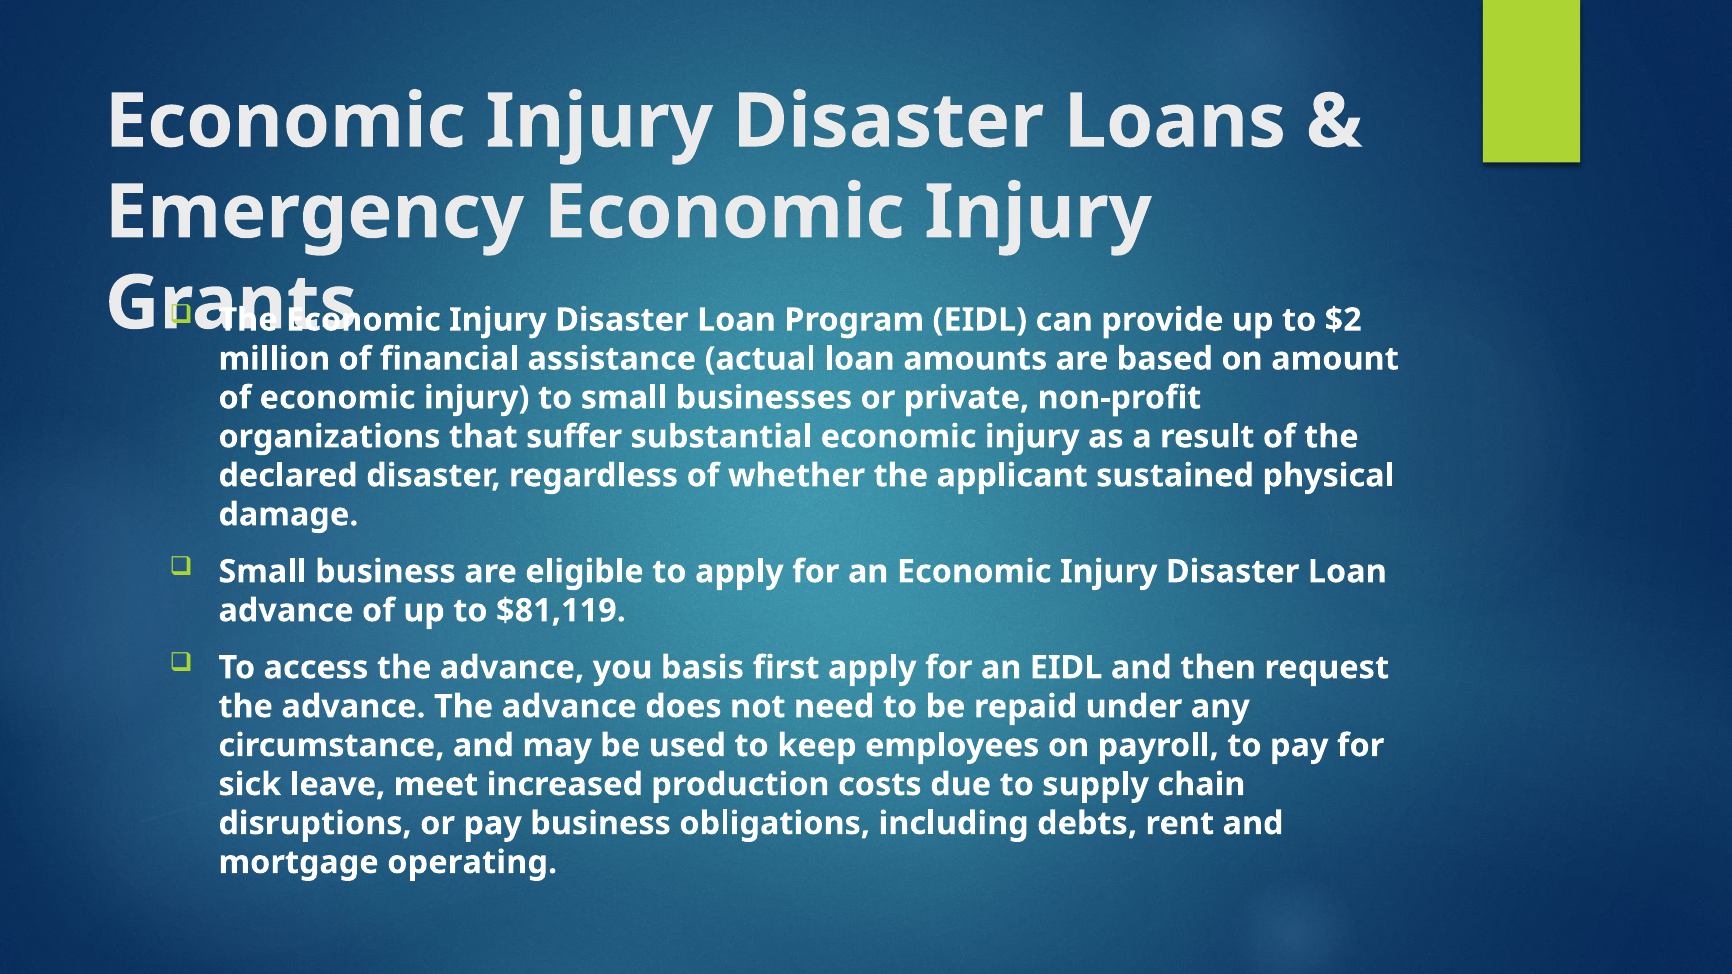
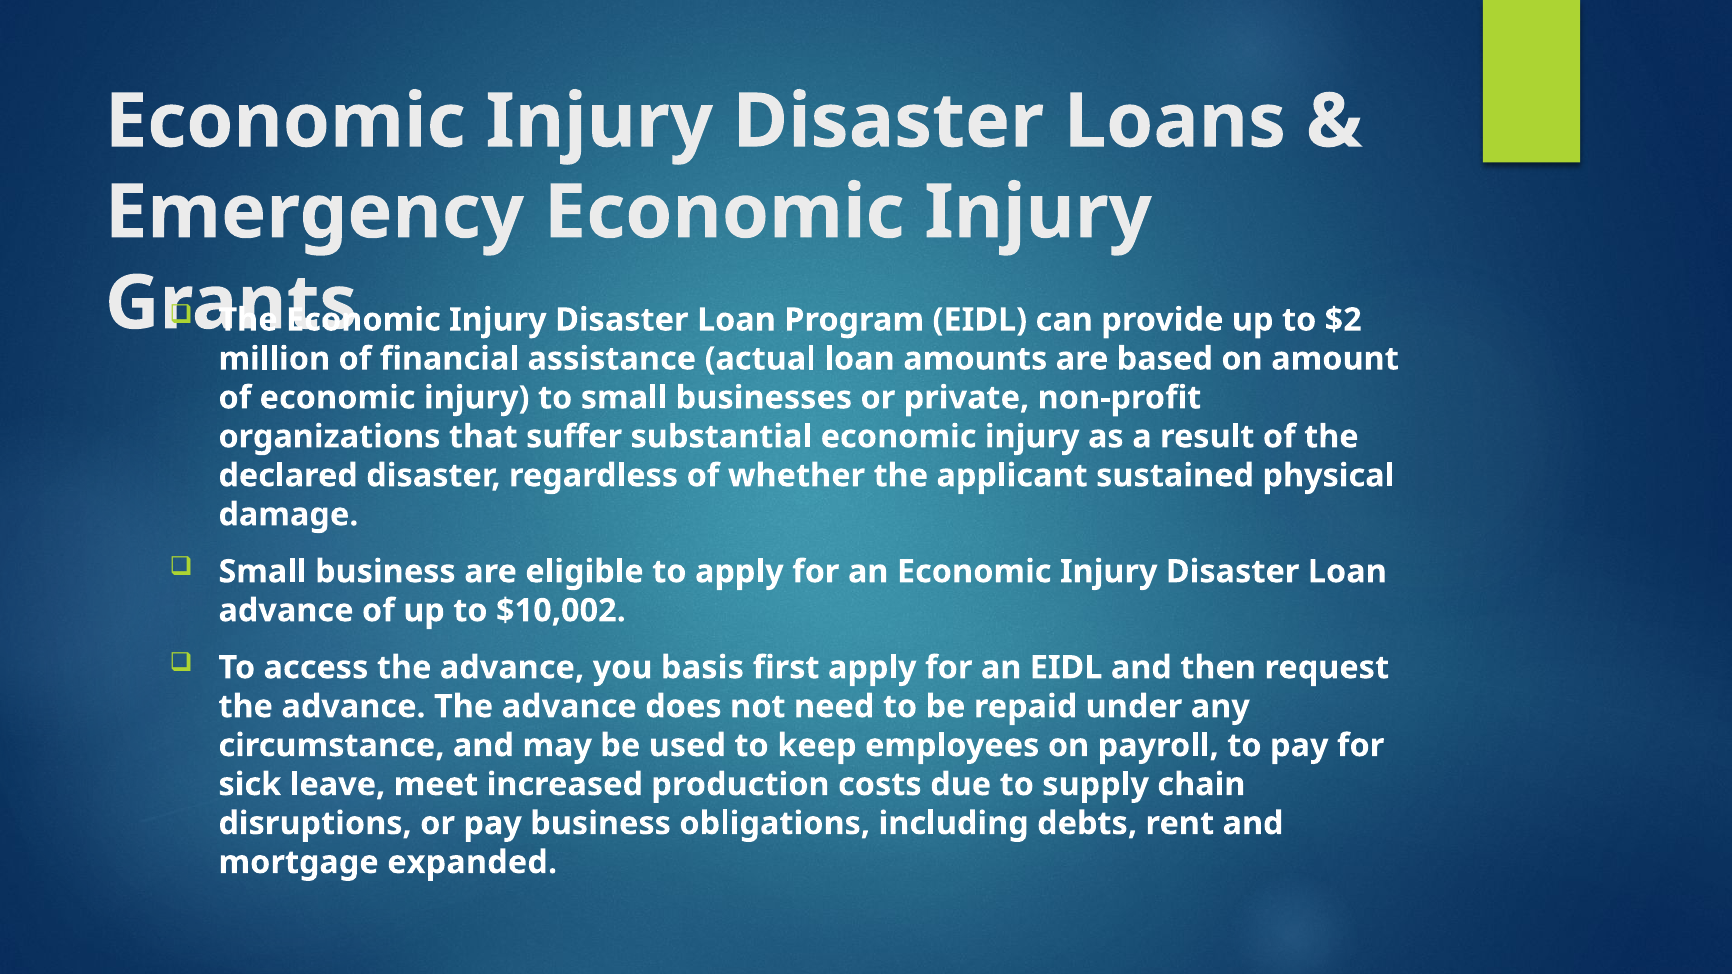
$81,119: $81,119 -> $10,002 (561, 611)
operating: operating -> expanded (472, 863)
